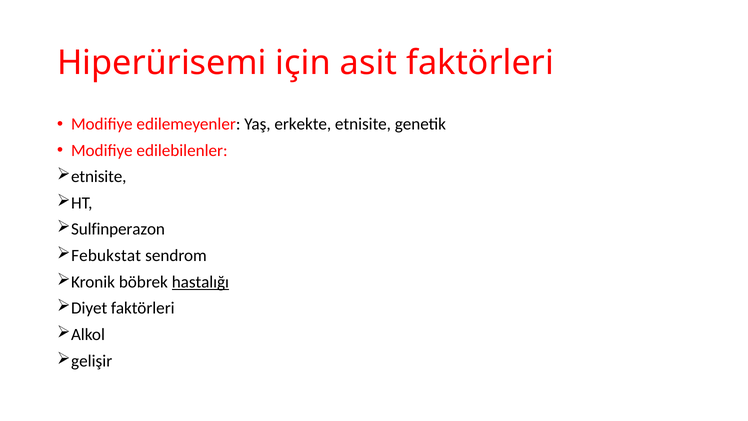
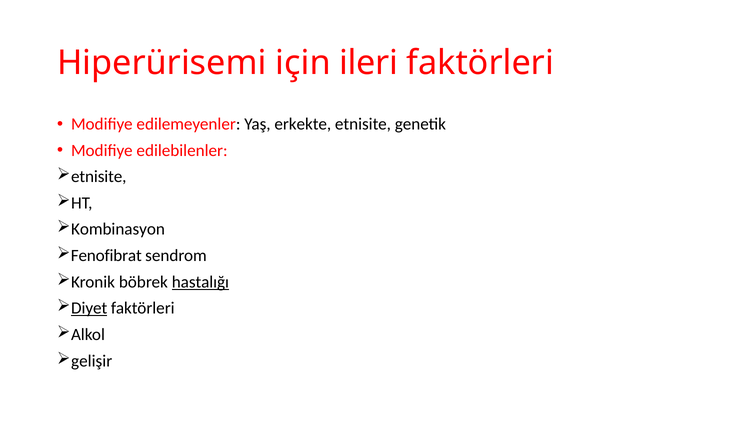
asit: asit -> ileri (369, 63)
Sulfinperazon: Sulfinperazon -> Kombinasyon (118, 229)
Febukstat: Febukstat -> Fenofibrat (106, 255)
Diyet underline: none -> present (89, 308)
